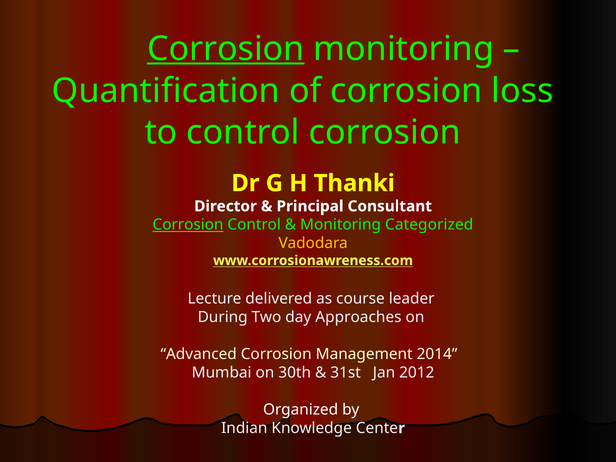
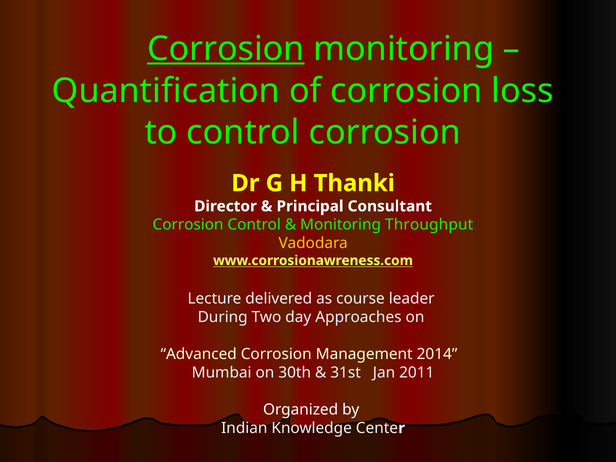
Corrosion underline: present -> none (188, 225)
Categorized: Categorized -> Throughput (429, 225)
2012: 2012 -> 2011 (417, 373)
